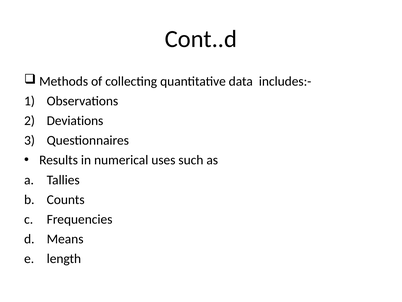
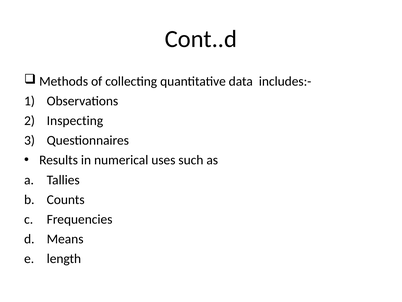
Deviations: Deviations -> Inspecting (75, 121)
